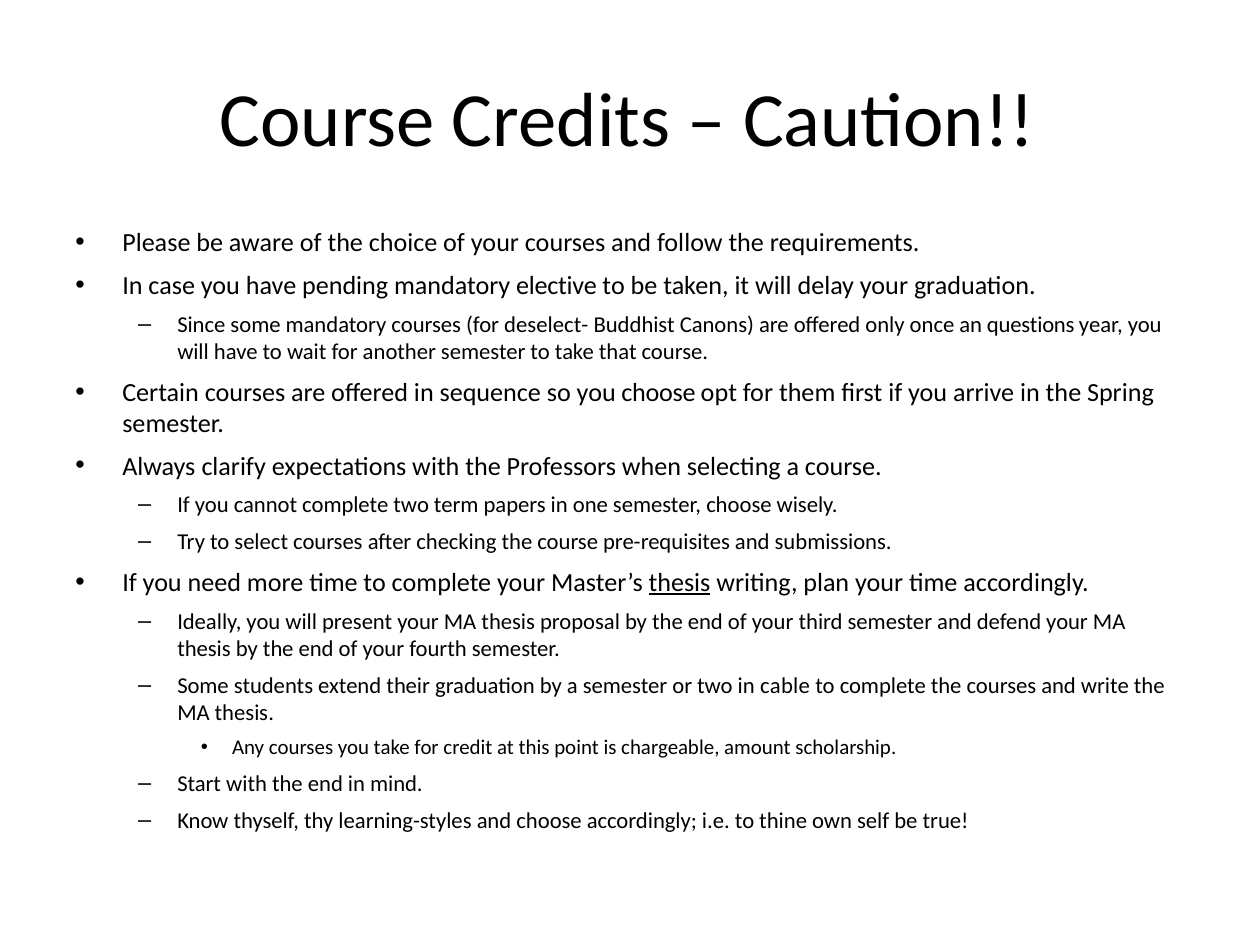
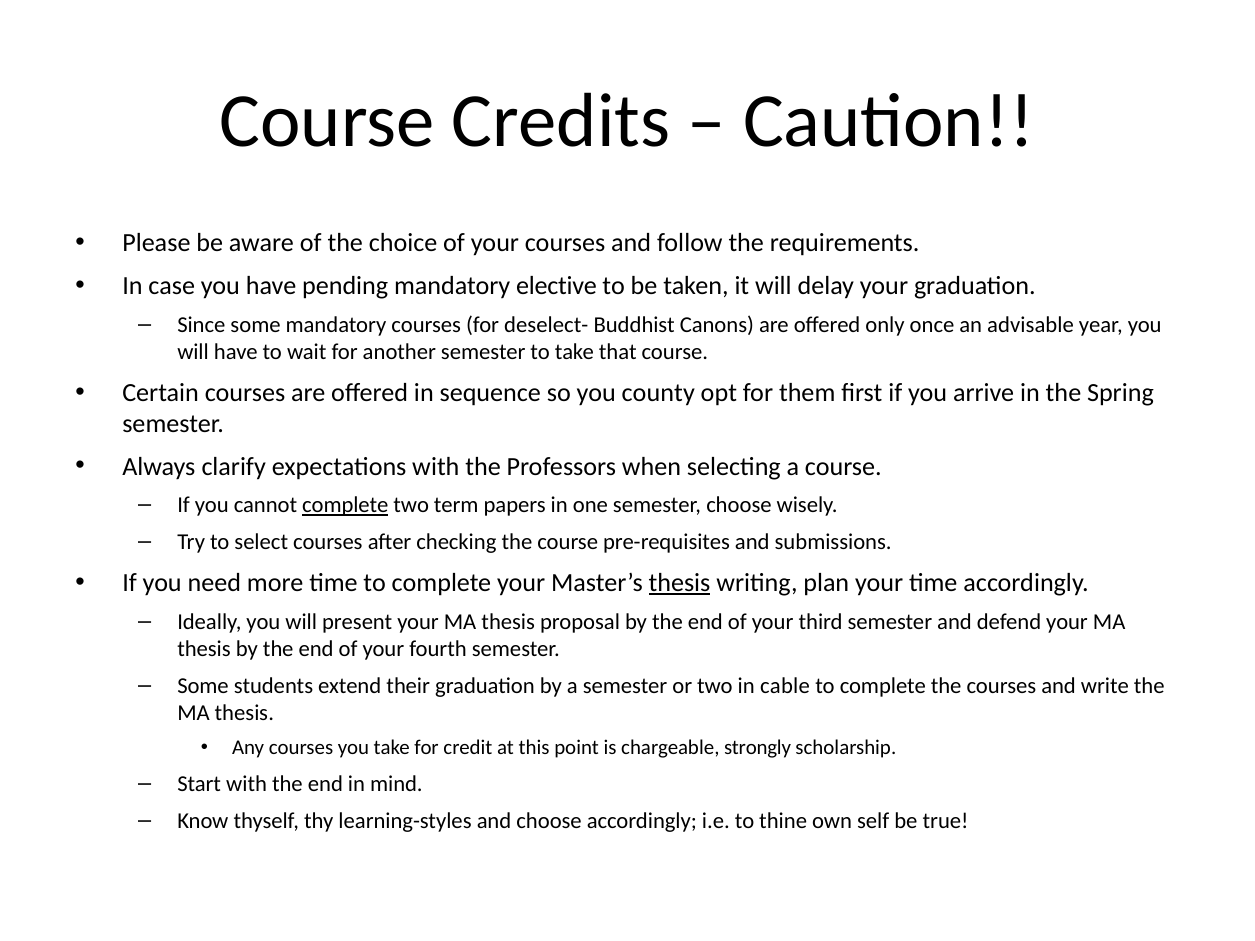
questions: questions -> advisable (1031, 325)
you choose: choose -> county (658, 393)
complete underline: none -> present (345, 505)
amount: amount -> strongly (758, 748)
